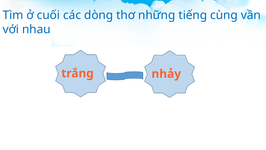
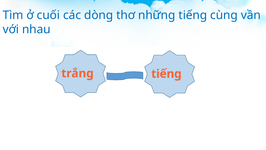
nhảy: nhảy -> tiếng (166, 74)
